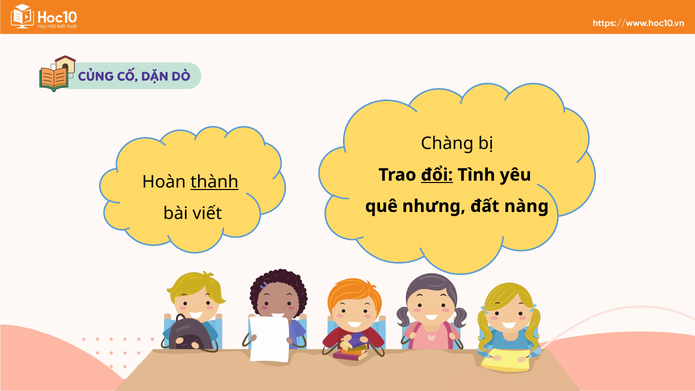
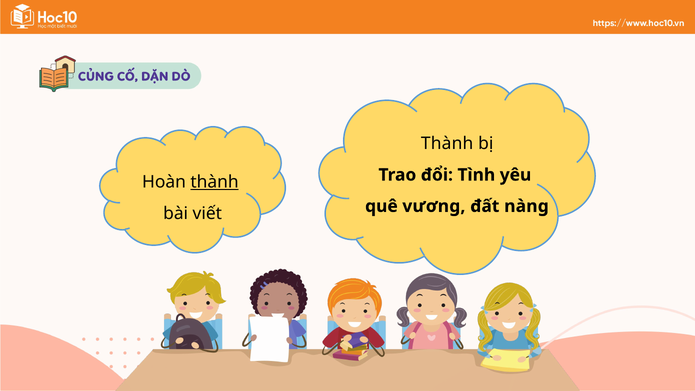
Chàng: Chàng -> Thành (447, 144)
đổi underline: present -> none (437, 175)
nhưng: nhưng -> vương (434, 206)
